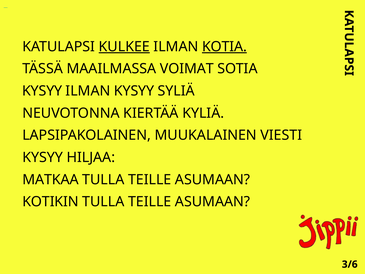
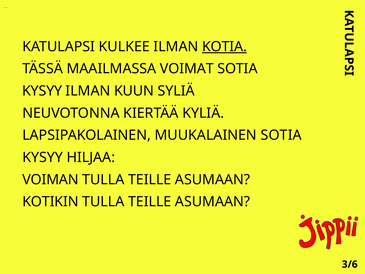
KULKEE underline: present -> none (124, 47)
ILMAN KYSYY: KYSYY -> KUUN (134, 91)
MUUKALAINEN VIESTI: VIESTI -> SOTIA (281, 135)
MATKAA: MATKAA -> VOIMAN (50, 179)
